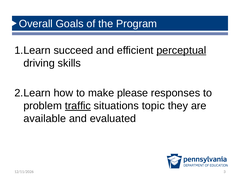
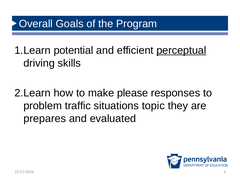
succeed: succeed -> potential (73, 50)
traffic underline: present -> none (78, 106)
available: available -> prepares (45, 119)
